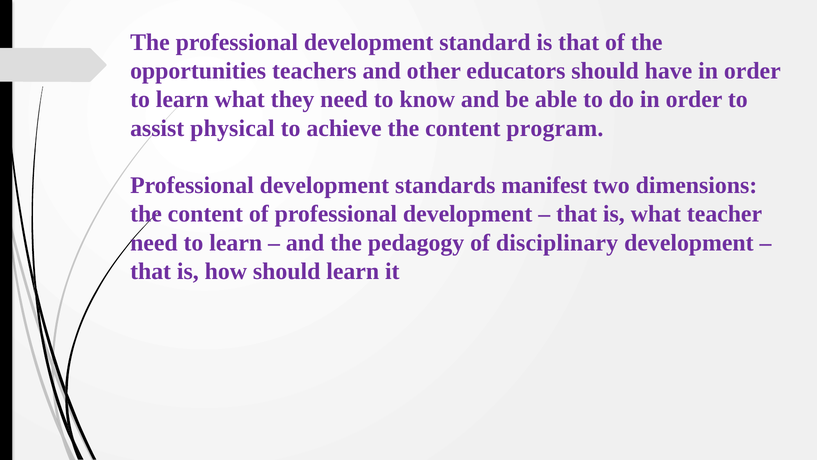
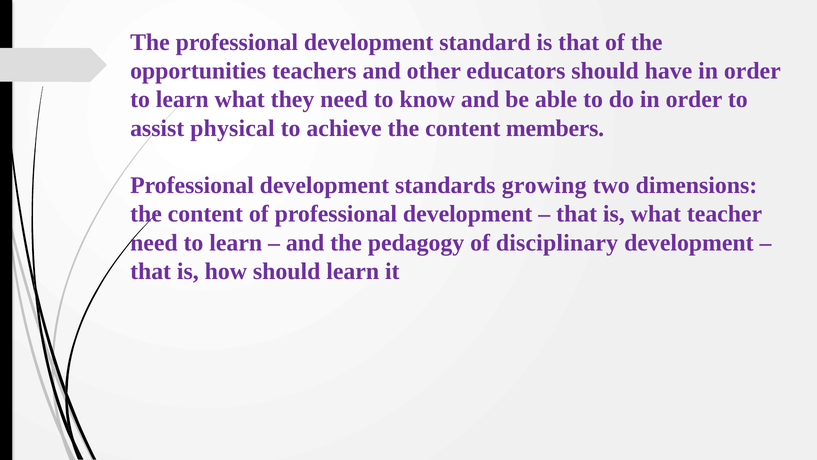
program: program -> members (555, 128)
manifest: manifest -> growing (544, 185)
